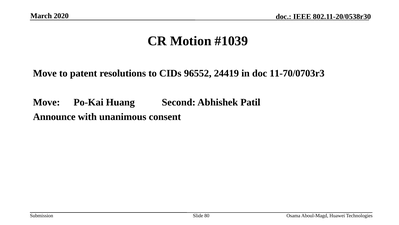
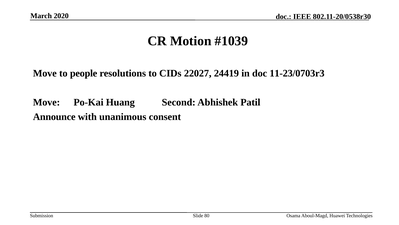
patent: patent -> people (84, 73)
96552: 96552 -> 22027 (198, 73)
11-70/0703r3: 11-70/0703r3 -> 11-23/0703r3 (297, 73)
